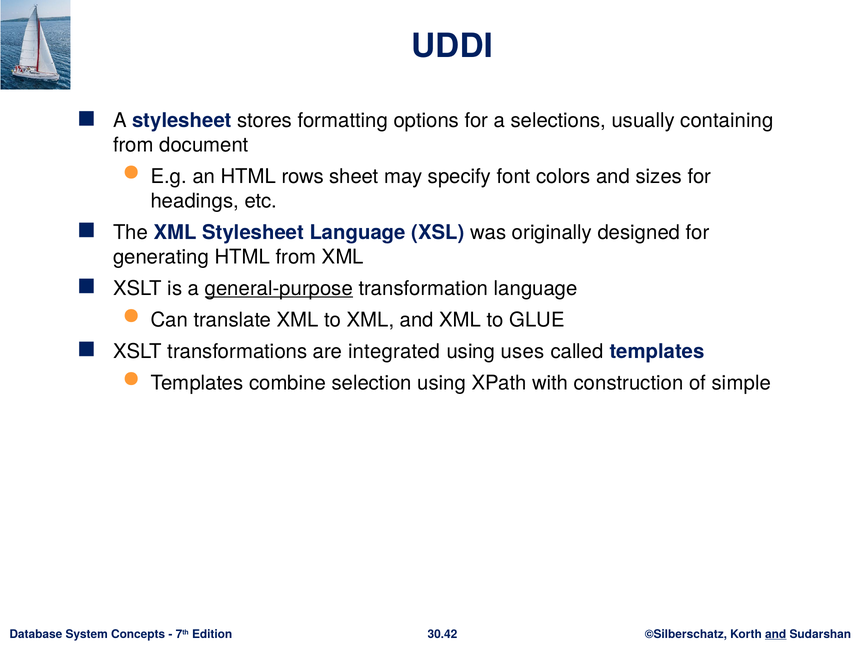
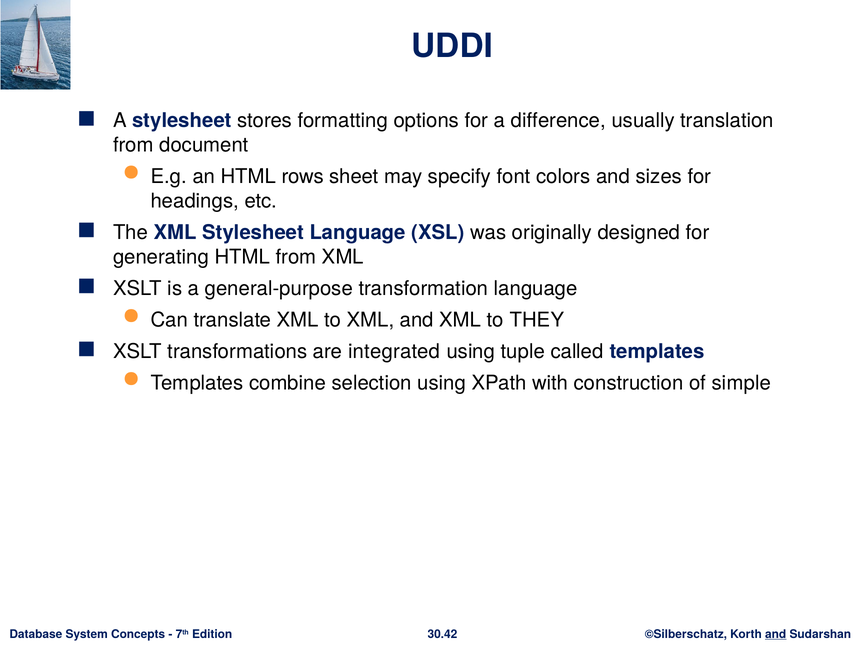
selections: selections -> difference (558, 121)
containing: containing -> translation (727, 121)
general-purpose underline: present -> none (279, 288)
GLUE: GLUE -> THEY (537, 320)
uses: uses -> tuple (523, 351)
